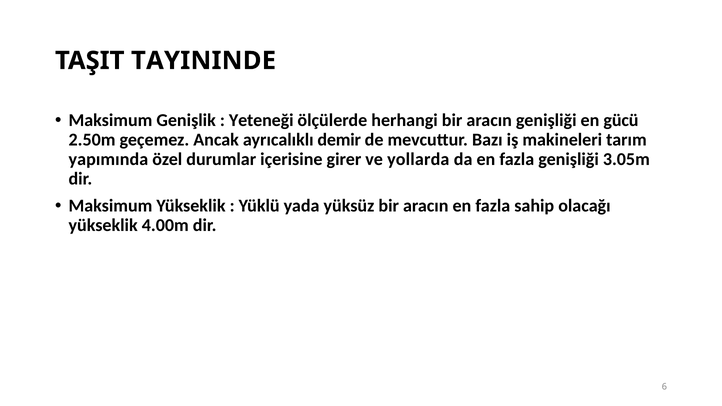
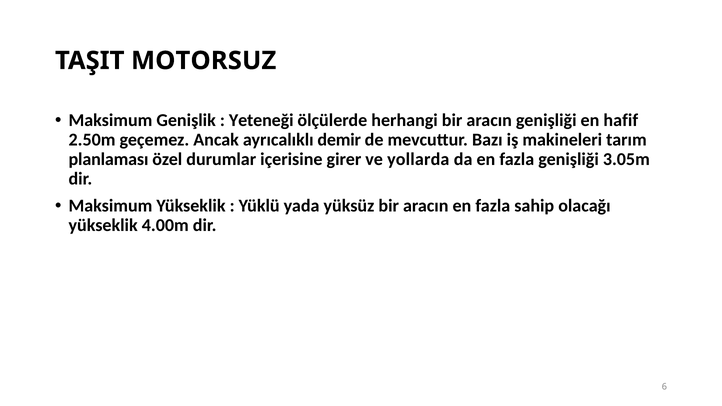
TAYININDE: TAYININDE -> MOTORSUZ (204, 61)
gücü: gücü -> hafif (621, 120)
yapımında: yapımında -> planlaması (109, 159)
